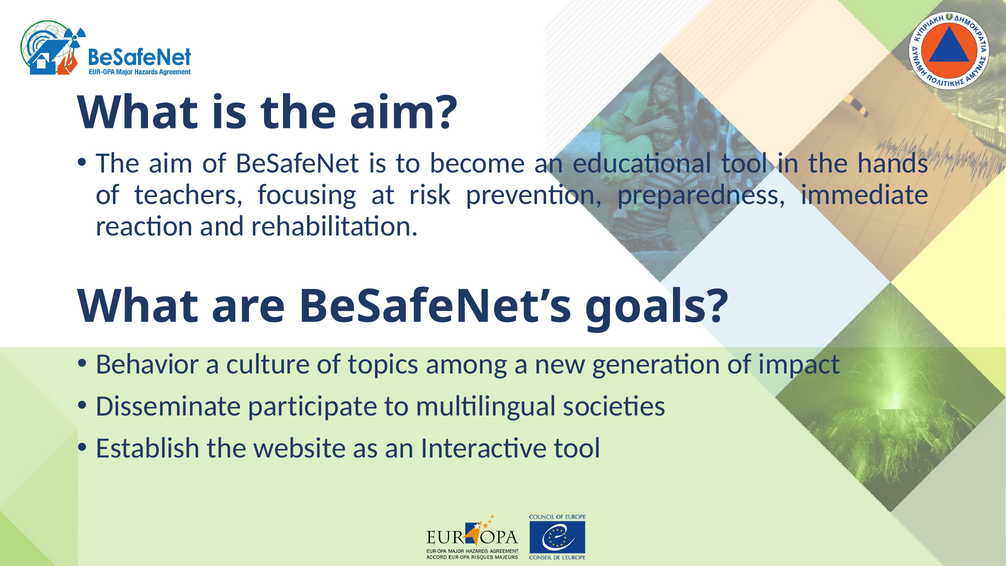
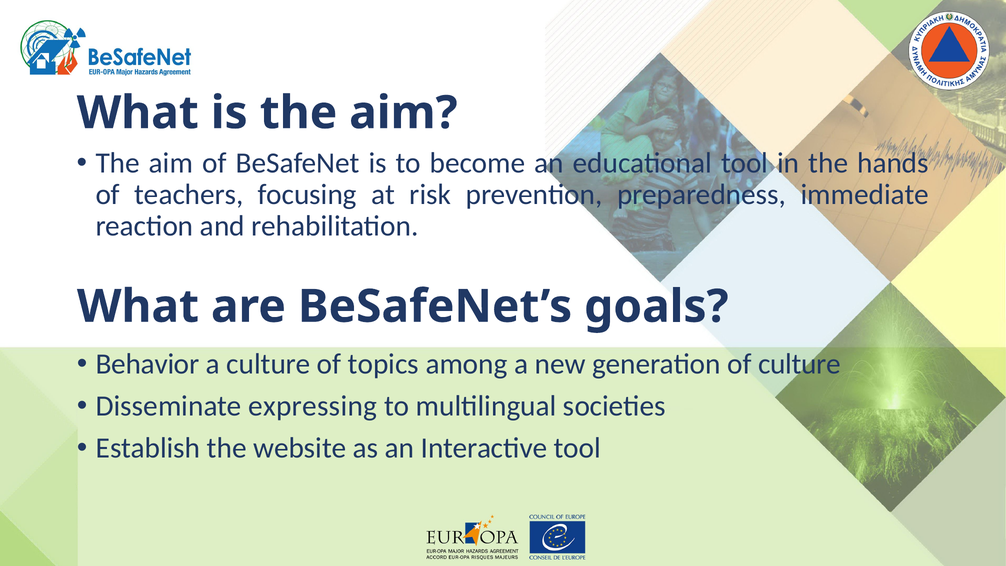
of impact: impact -> culture (800, 364)
participate: participate -> expressing (313, 406)
